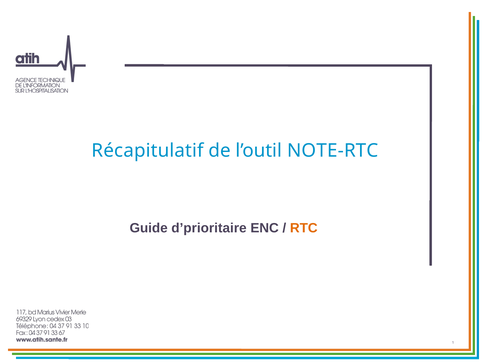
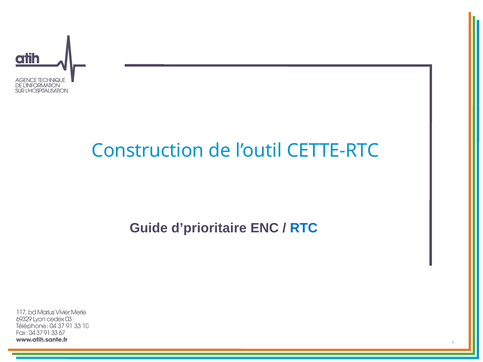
Récapitulatif: Récapitulatif -> Construction (148, 151)
NOTE-RTC: NOTE-RTC -> CETTE-RTC (333, 151)
RTC colour: orange -> blue (304, 228)
